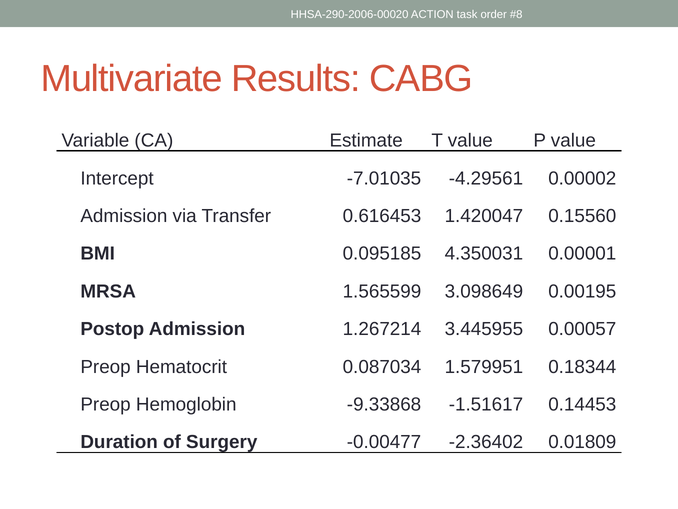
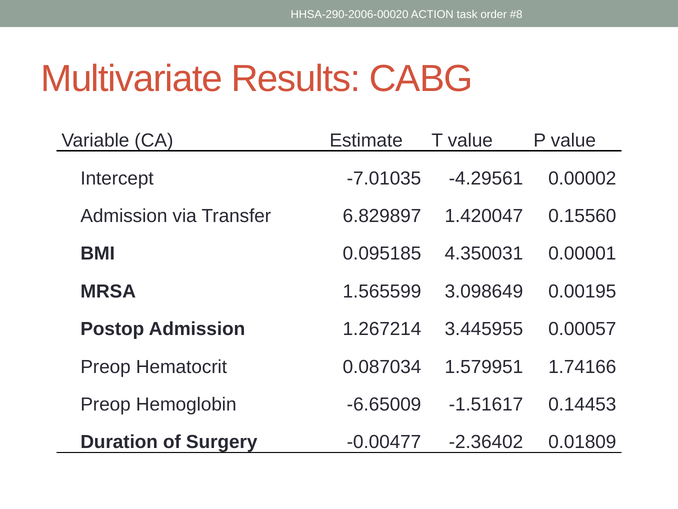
0.616453: 0.616453 -> 6.829897 (382, 216)
0.18344: 0.18344 -> 1.74166 (582, 366)
-9.33868: -9.33868 -> -6.65009 (384, 404)
